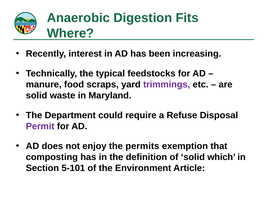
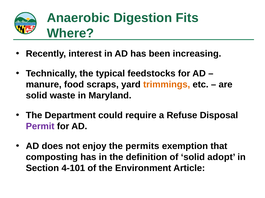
trimmings colour: purple -> orange (167, 85)
which: which -> adopt (221, 158)
5-101: 5-101 -> 4-101 (73, 169)
